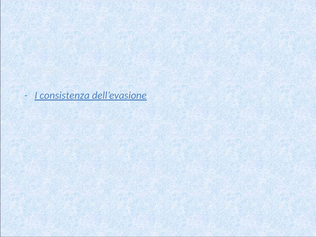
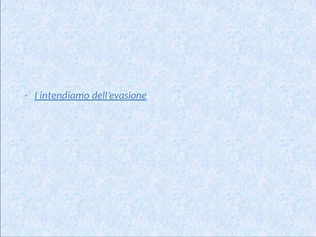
consistenza: consistenza -> intendiamo (65, 95)
